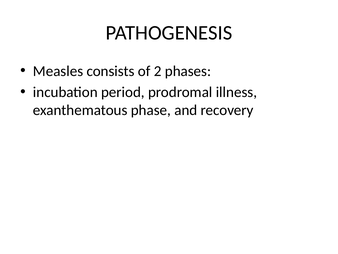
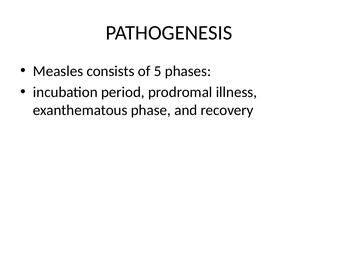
2: 2 -> 5 (158, 71)
